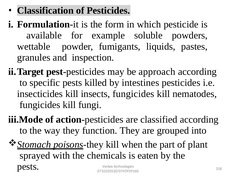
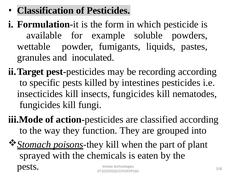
inspection: inspection -> inoculated (93, 58)
approach: approach -> recording (157, 72)
